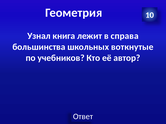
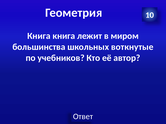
Узнал: Узнал -> Книга (39, 36)
справа: справа -> миром (125, 36)
